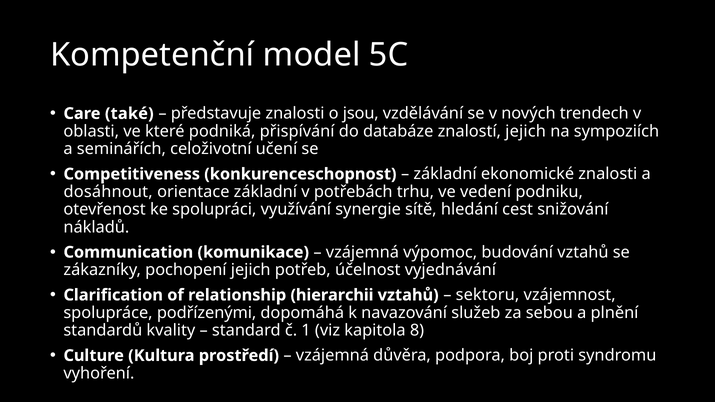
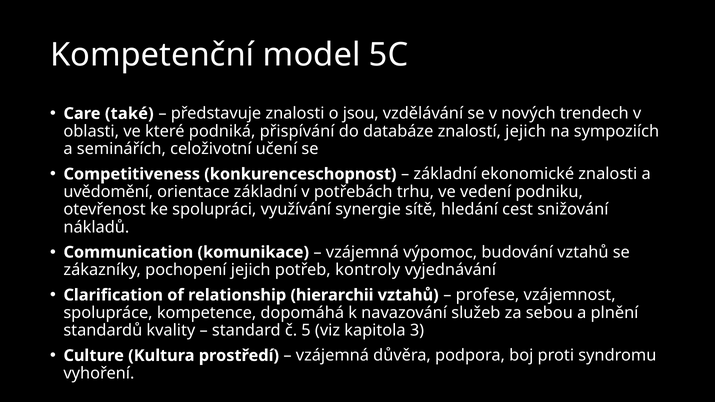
dosáhnout: dosáhnout -> uvědomění (108, 192)
účelnost: účelnost -> kontroly (368, 270)
sektoru: sektoru -> profese (488, 295)
podřízenými: podřízenými -> kompetence (207, 313)
1: 1 -> 5 (306, 331)
8: 8 -> 3 (417, 331)
